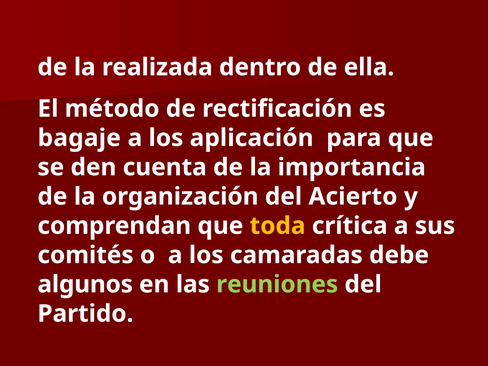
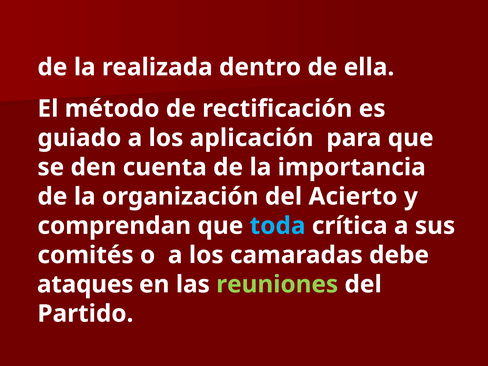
bagaje: bagaje -> guiado (79, 138)
toda colour: yellow -> light blue (278, 226)
algunos: algunos -> ataques (85, 284)
